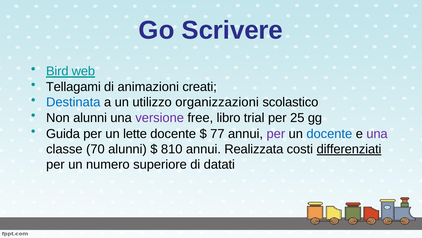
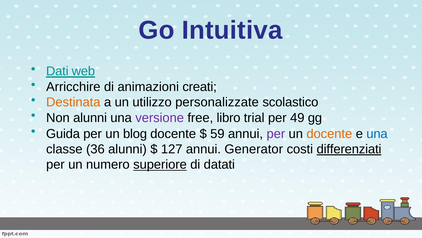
Scrivere: Scrivere -> Intuitiva (232, 30)
Bird: Bird -> Dati (57, 71)
Tellagami: Tellagami -> Arricchire (73, 87)
Destinata colour: blue -> orange (73, 102)
organizzazioni: organizzazioni -> personalizzate (217, 102)
25: 25 -> 49 (297, 118)
lette: lette -> blog (135, 133)
77: 77 -> 59 (217, 133)
docente colour: blue -> orange (329, 133)
una colour: purple -> blue (377, 133)
70: 70 -> 36 (95, 149)
810: 810 -> 127 (172, 149)
Realizzata: Realizzata -> Generator (254, 149)
superiore underline: none -> present (160, 164)
